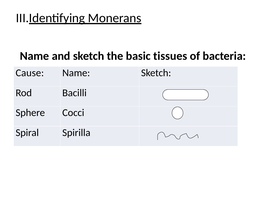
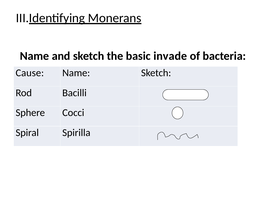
tissues: tissues -> invade (170, 56)
